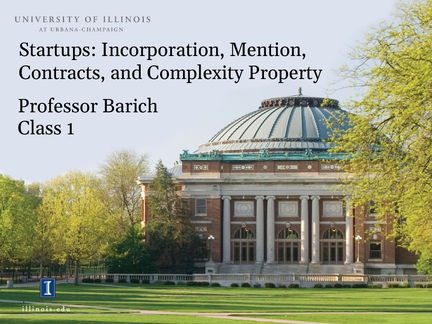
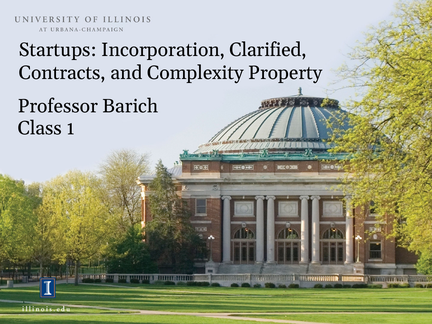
Mention: Mention -> Clarified (268, 50)
